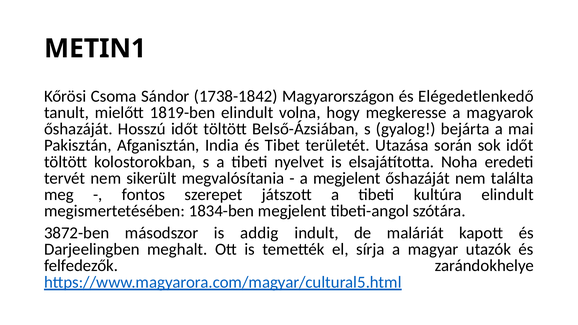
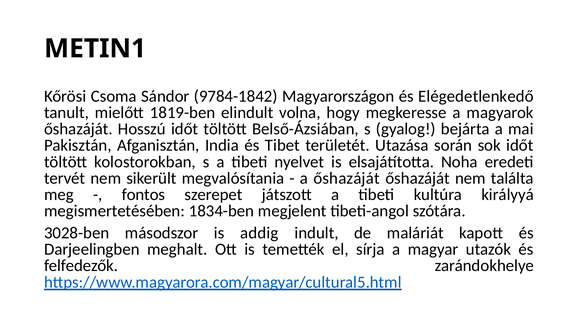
1738-1842: 1738-1842 -> 9784-1842 (236, 96)
a megjelent: megjelent -> őshazáját (347, 178)
kultúra elindult: elindult -> királyyá (508, 195)
3872-ben: 3872-ben -> 3028-ben (77, 233)
